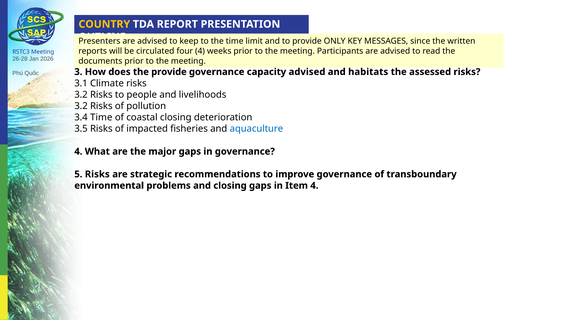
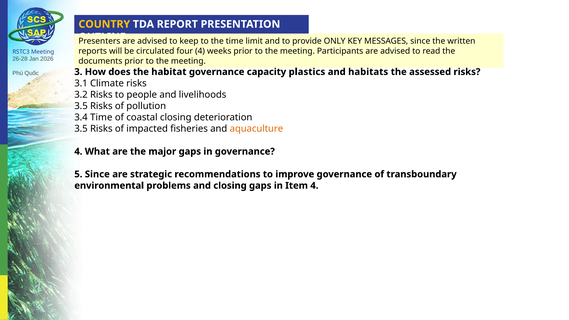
the provide: provide -> habitat (169, 72)
capacity advised: advised -> plastics (307, 72)
3.2: 3.2 -> 3.5 (81, 106)
aquaculture colour: blue -> orange (256, 129)
5 Risks: Risks -> Since (97, 174)
